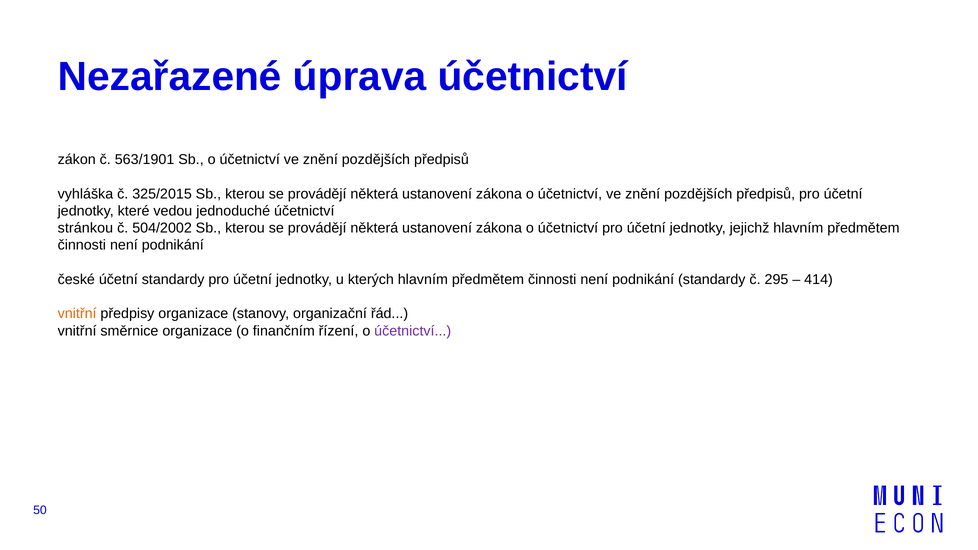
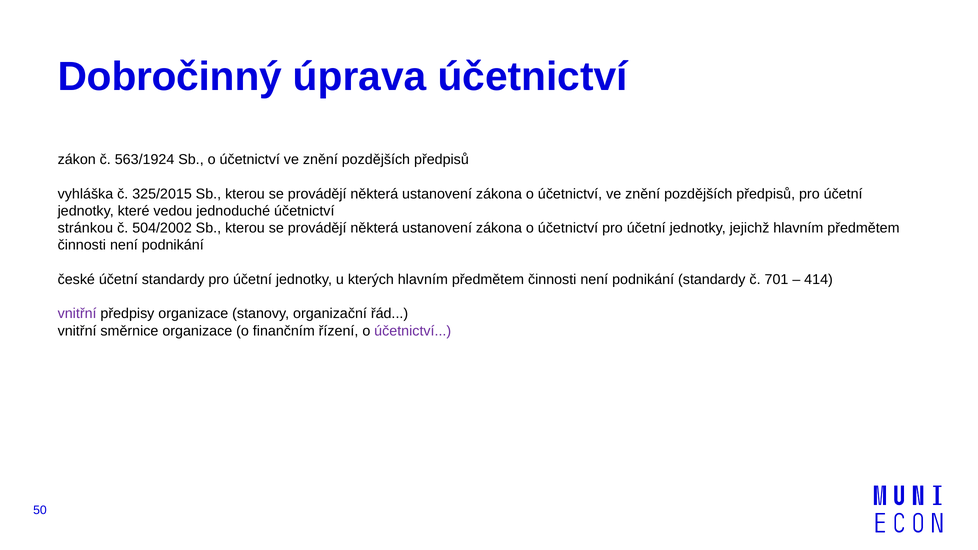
Nezařazené: Nezařazené -> Dobročinný (170, 77)
563/1901: 563/1901 -> 563/1924 (145, 160)
295: 295 -> 701 (776, 280)
vnitřní colour: orange -> purple (77, 314)
